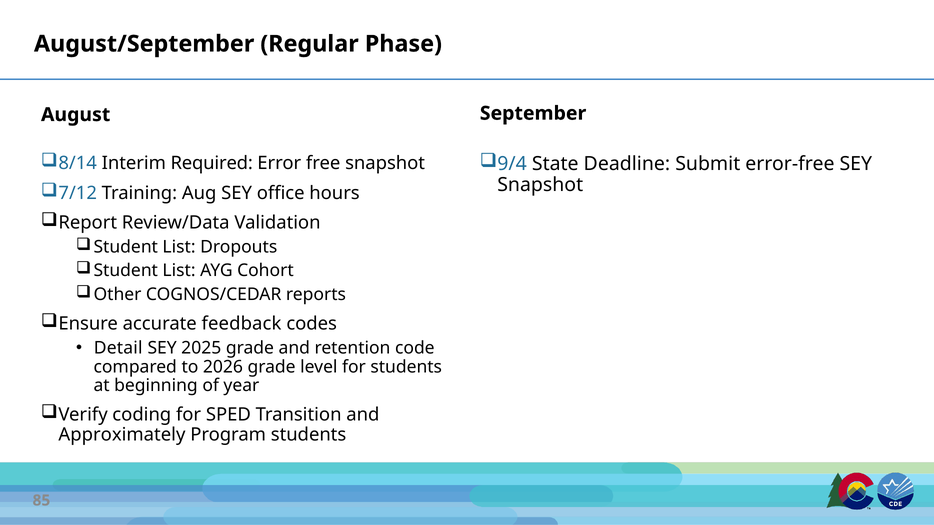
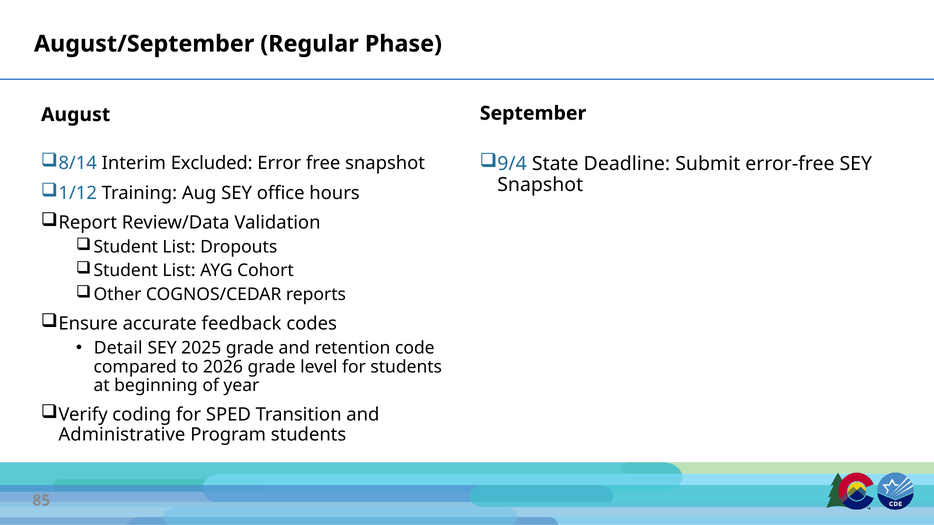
Required: Required -> Excluded (212, 163)
7/12: 7/12 -> 1/12 (78, 193)
Approximately: Approximately -> Administrative (122, 435)
